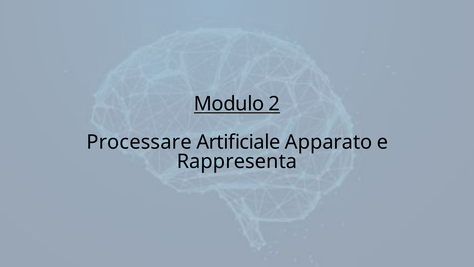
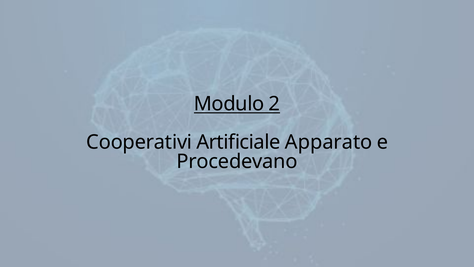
Processare: Processare -> Cooperativi (139, 142)
Rappresenta: Rappresenta -> Procedevano (237, 161)
